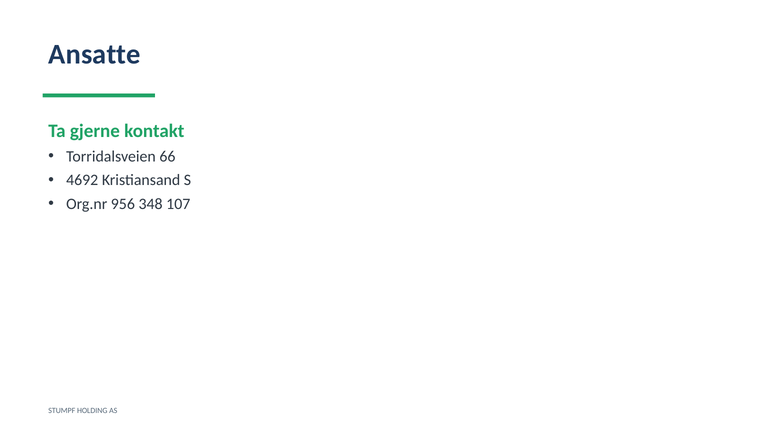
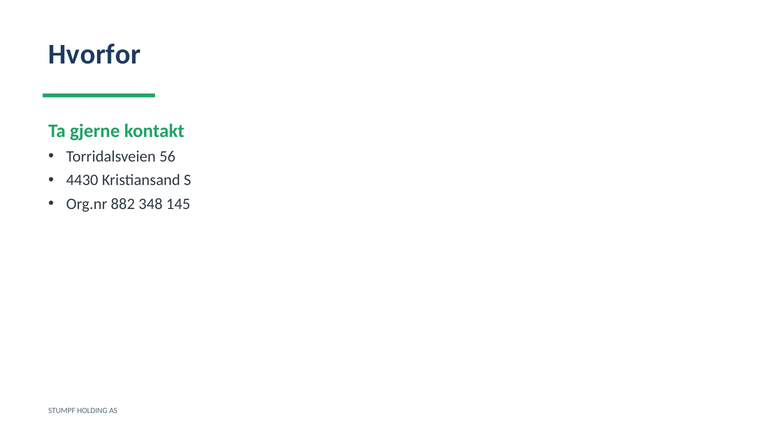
Ansatte: Ansatte -> Hvorfor (95, 54)
66: 66 -> 56 (167, 156)
4692: 4692 -> 4430 (82, 180)
956: 956 -> 882 (123, 204)
107: 107 -> 145 (178, 204)
